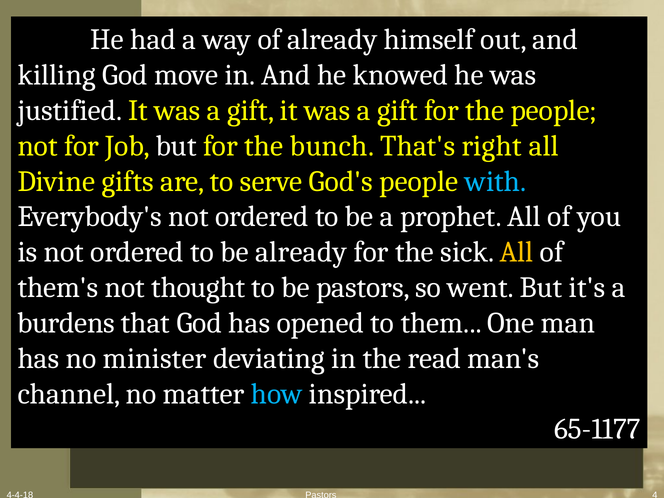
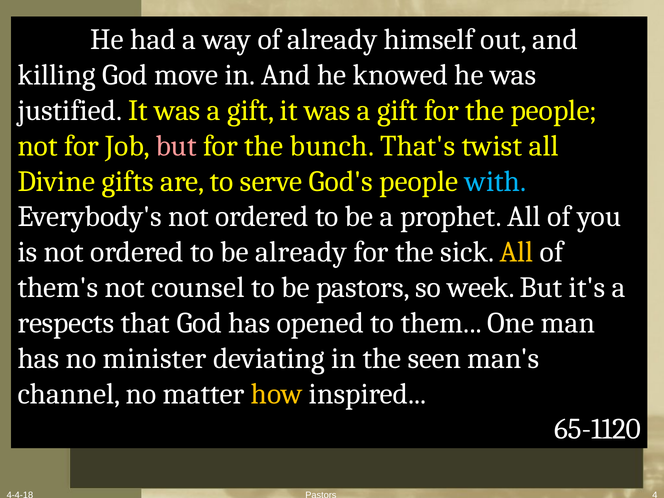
but colour: white -> pink (176, 146)
right: right -> twist (492, 146)
thought: thought -> counsel (198, 288)
went: went -> week (481, 288)
burdens: burdens -> respects (66, 323)
read: read -> seen (435, 358)
how colour: light blue -> yellow (277, 394)
65-1177: 65-1177 -> 65-1120 (598, 429)
